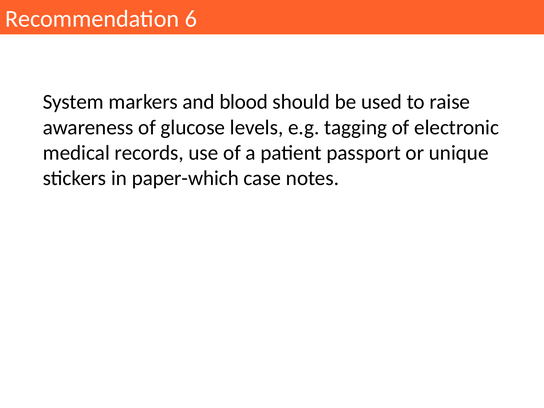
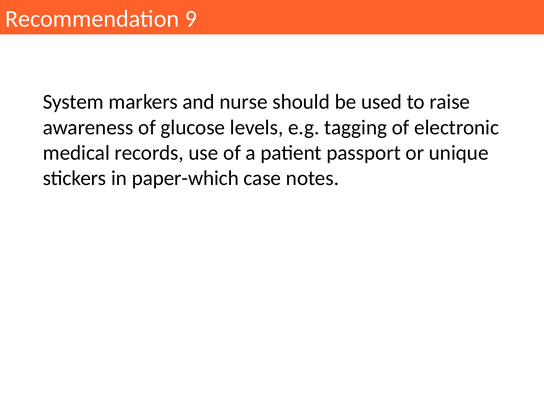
6: 6 -> 9 (191, 19)
blood: blood -> nurse (244, 102)
